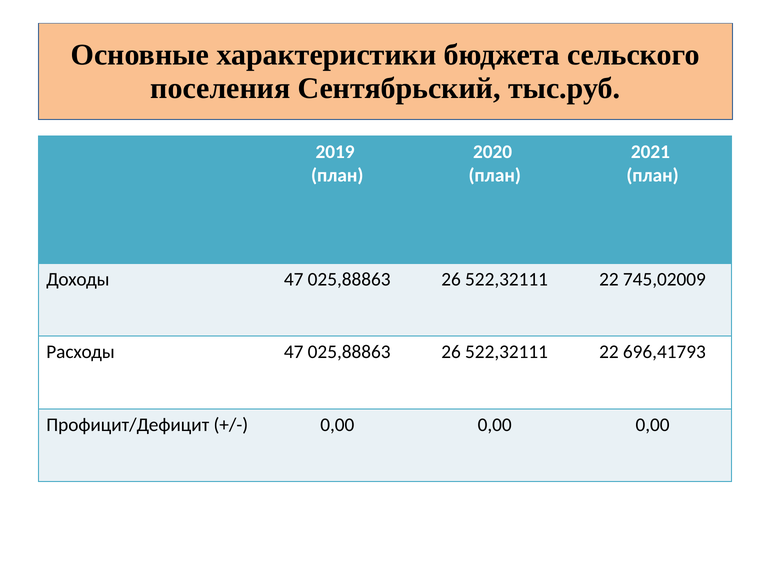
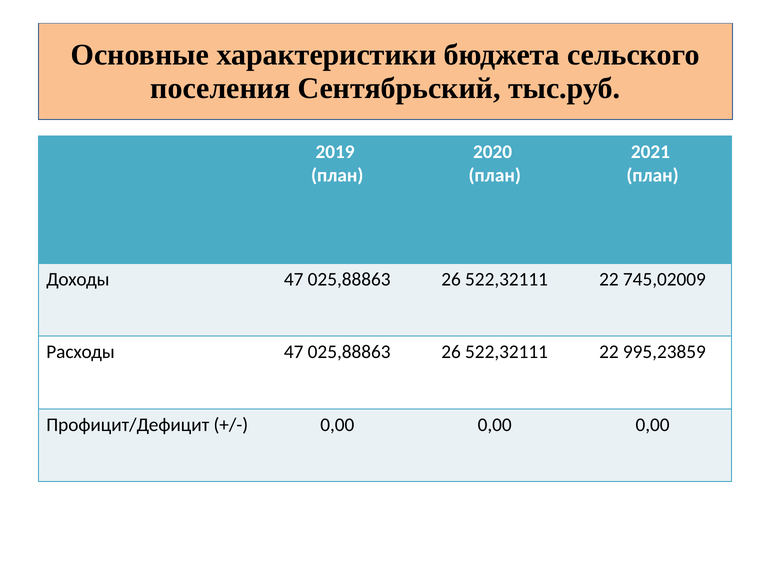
696,41793: 696,41793 -> 995,23859 (664, 352)
